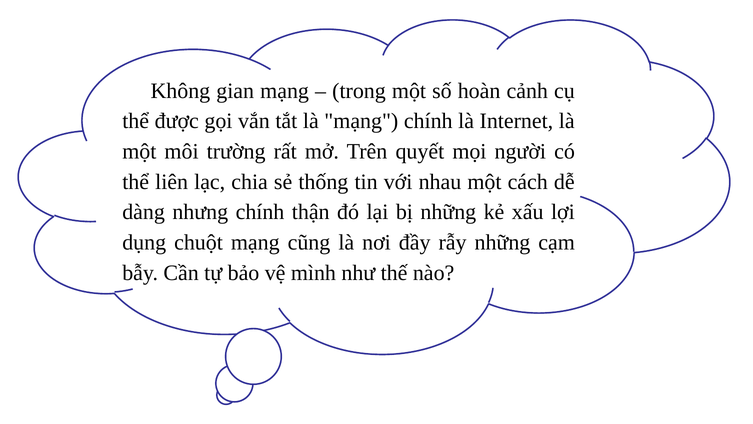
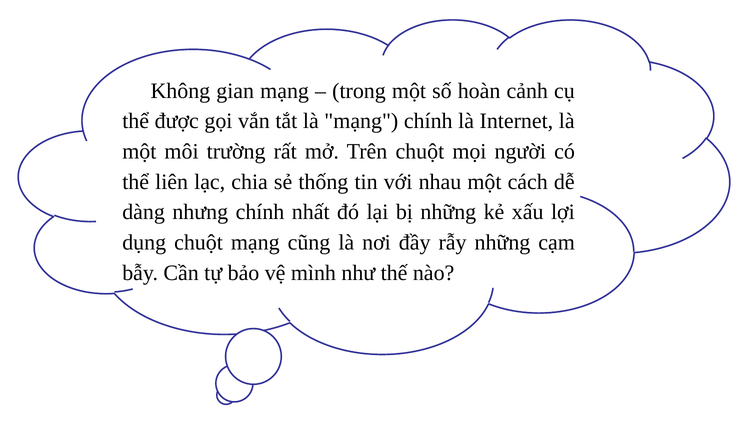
Trên quyết: quyết -> chuột (420, 151)
thận: thận -> nhất (311, 212)
